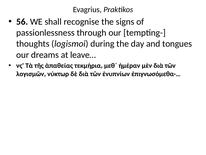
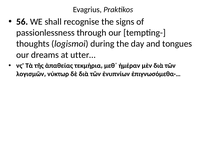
leave…: leave… -> utter… (83, 55)
